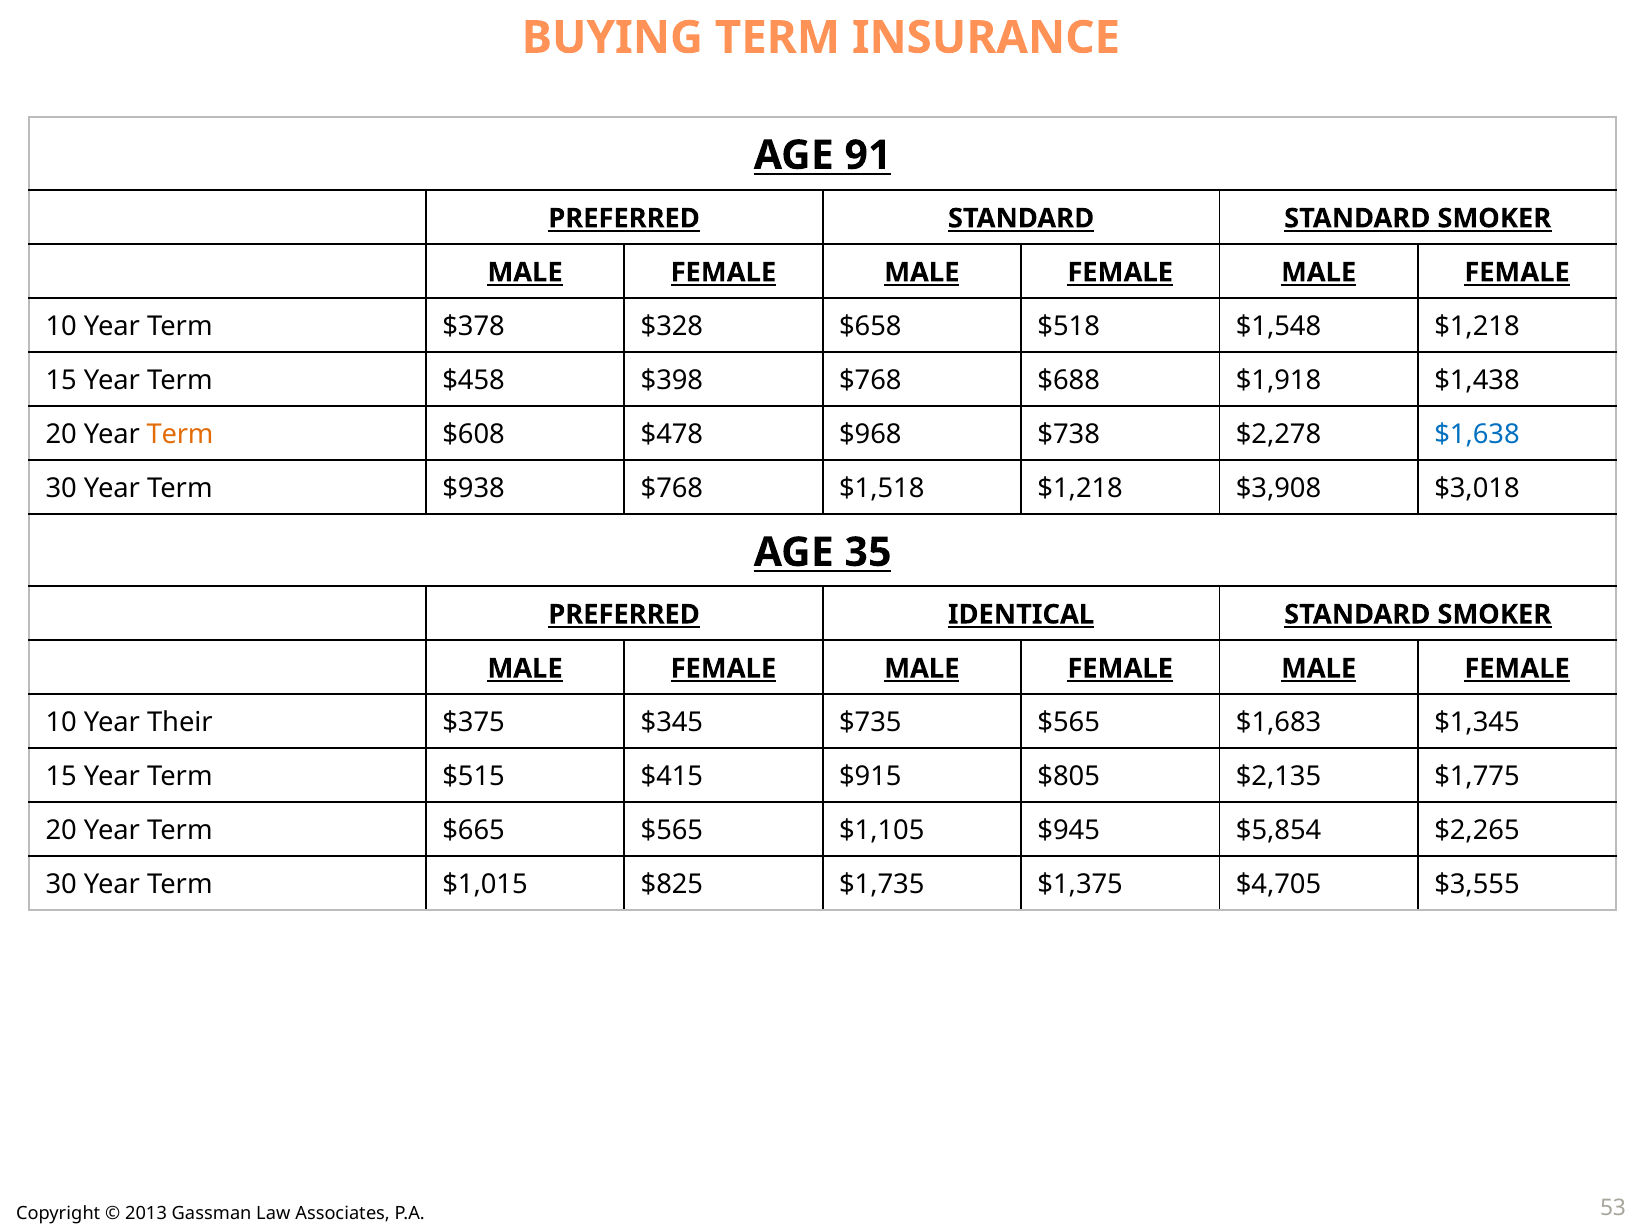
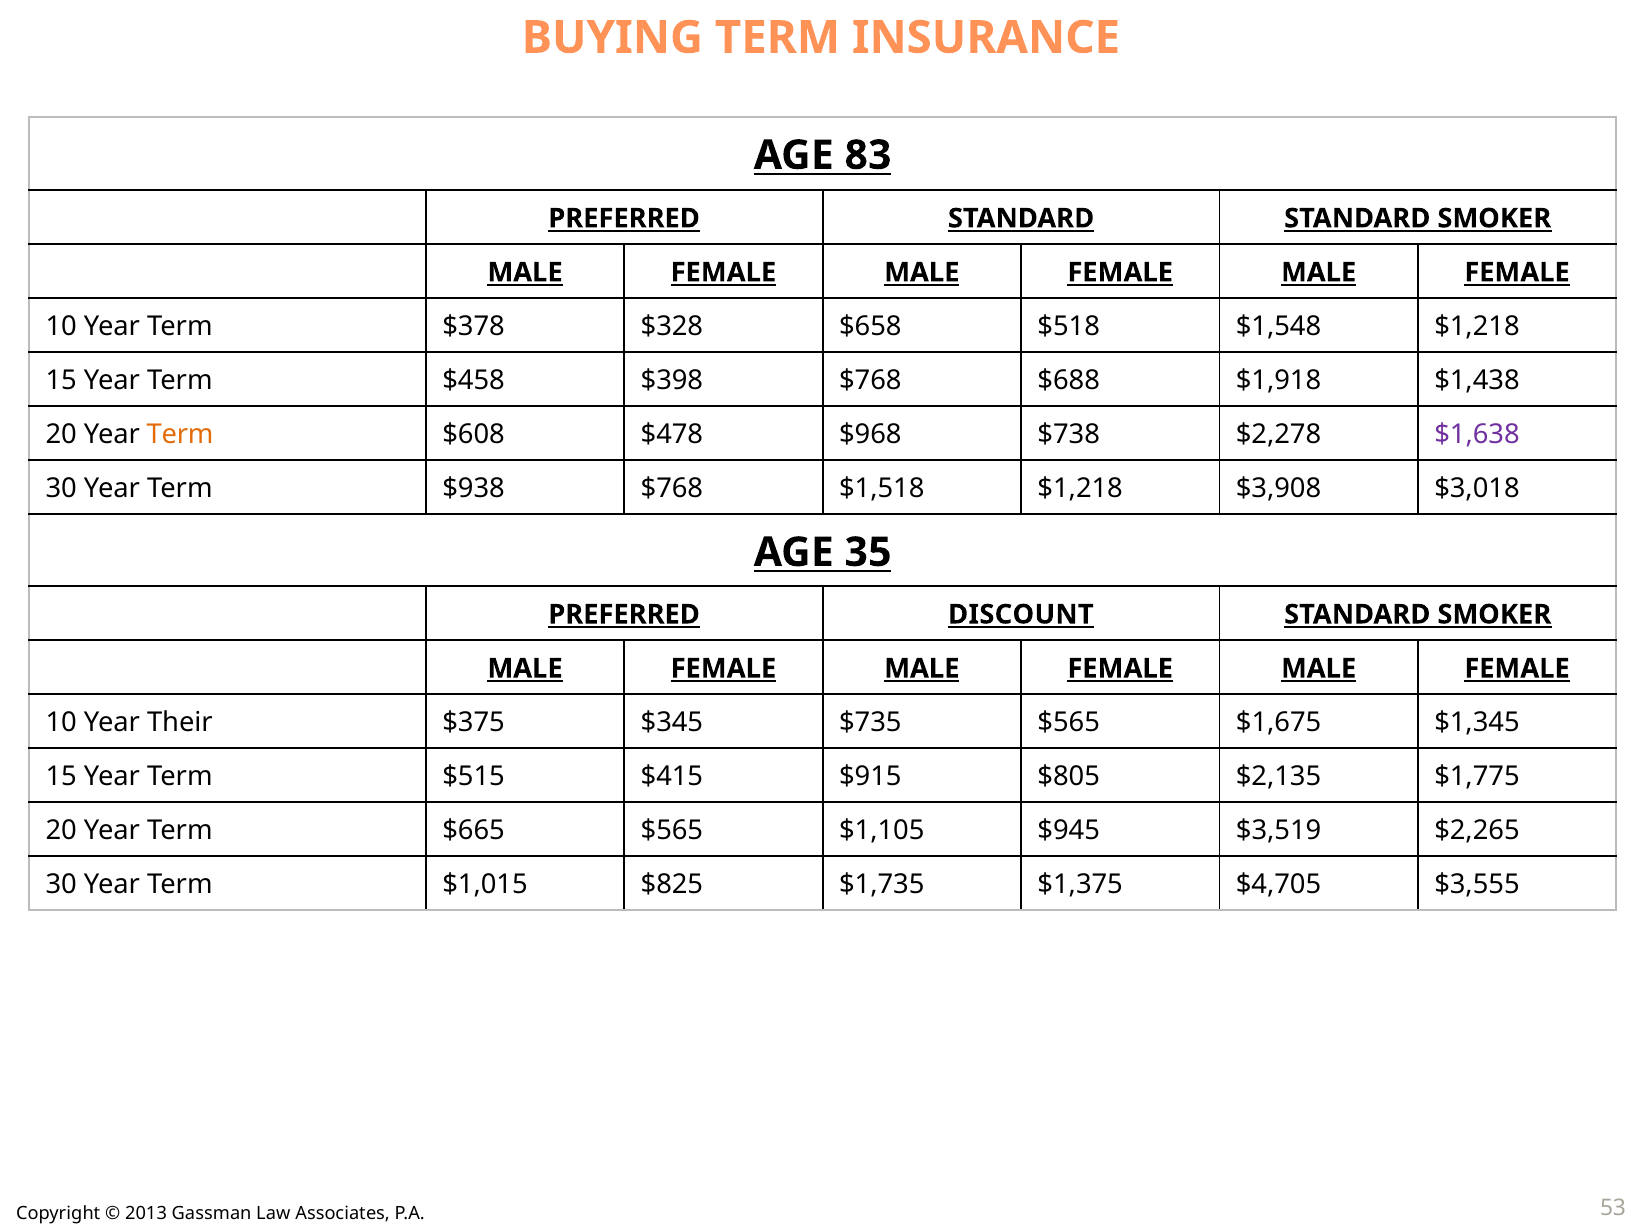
91: 91 -> 83 (868, 155)
$1,638 colour: blue -> purple (1477, 434)
IDENTICAL: IDENTICAL -> DISCOUNT (1021, 614)
$1,683: $1,683 -> $1,675 (1279, 722)
$5,854: $5,854 -> $3,519 (1279, 830)
